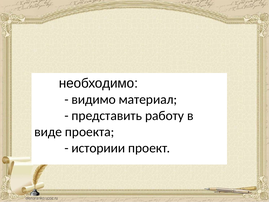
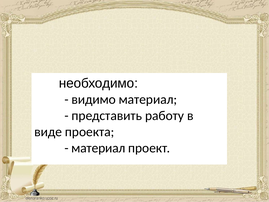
историии: историии -> материал (98, 148)
